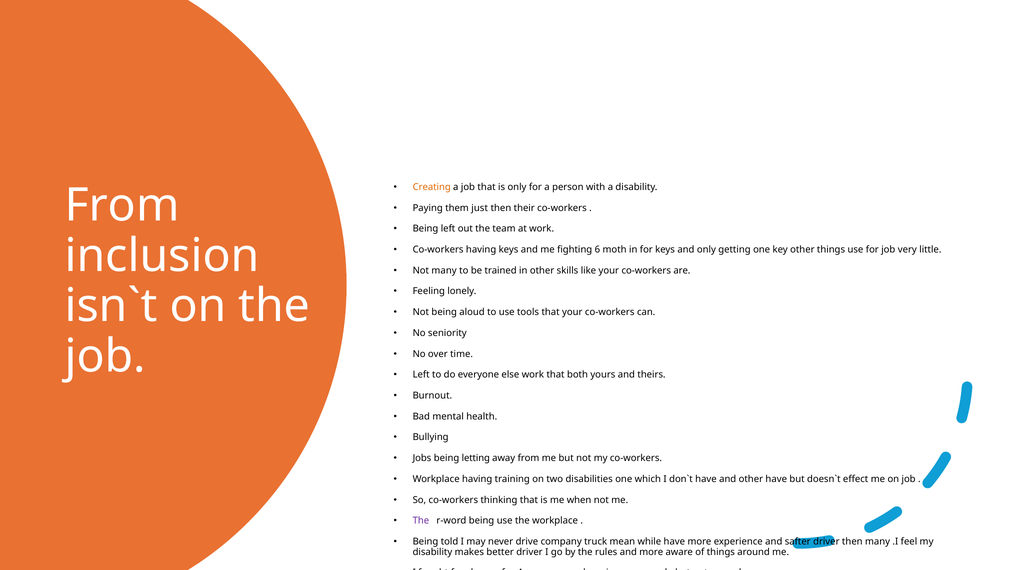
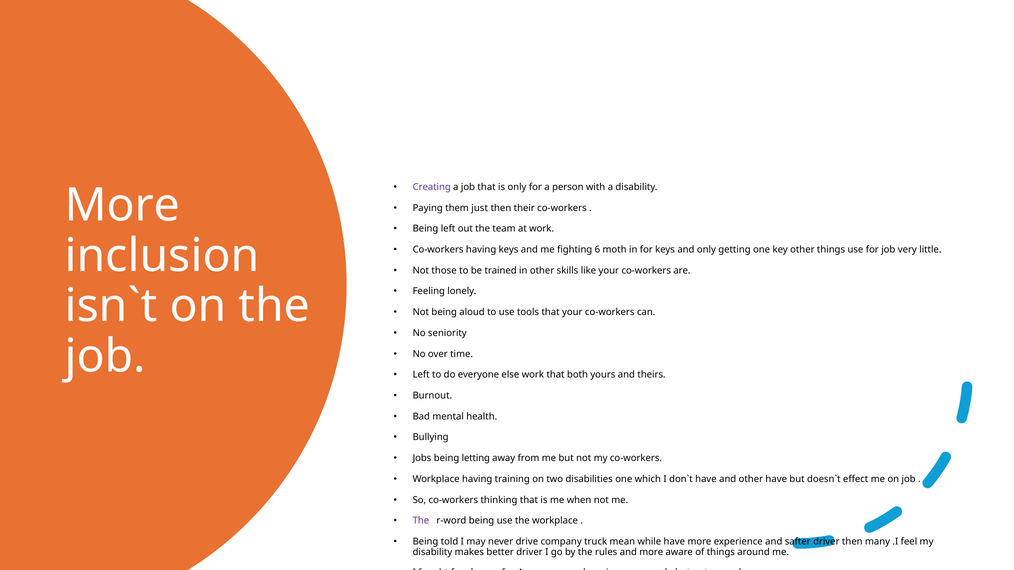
Creating colour: orange -> purple (432, 187)
From: From -> More (122, 206)
Not many: many -> those (444, 271)
